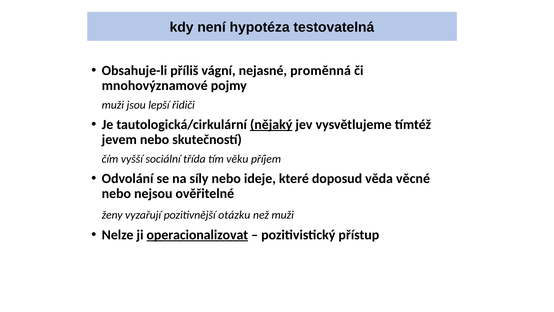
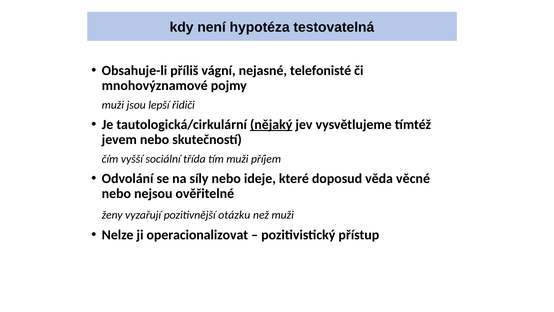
proměnná: proměnná -> telefonisté (321, 70)
tím věku: věku -> muži (237, 159)
operacionalizovat underline: present -> none (197, 235)
